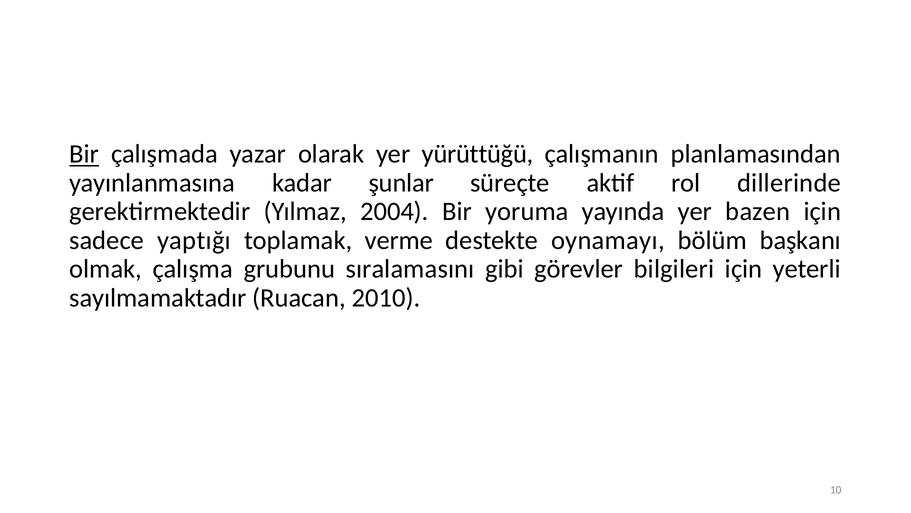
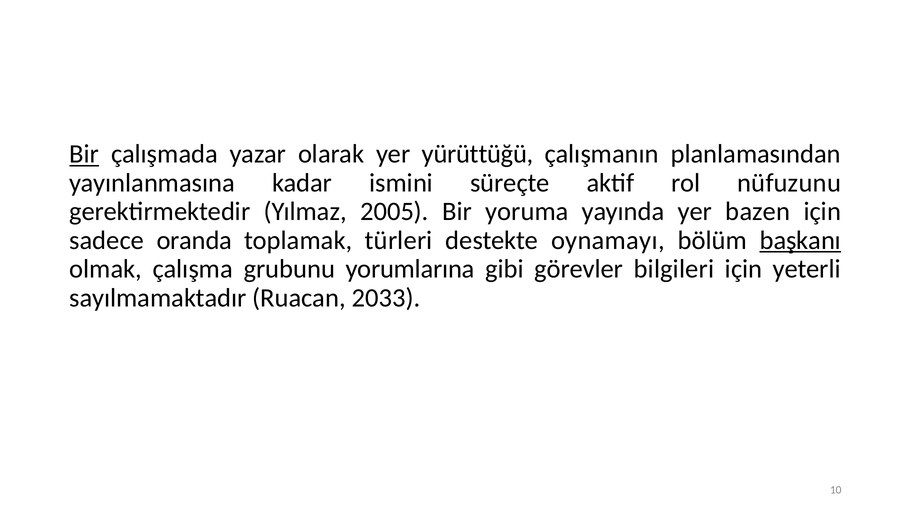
şunlar: şunlar -> ismini (401, 183)
dillerinde: dillerinde -> nüfuzunu (789, 183)
2004: 2004 -> 2005 (394, 211)
yaptığı: yaptığı -> oranda (194, 240)
verme: verme -> türleri (399, 240)
başkanı underline: none -> present (800, 240)
sıralamasını: sıralamasını -> yorumlarına (410, 269)
2010: 2010 -> 2033 (386, 298)
